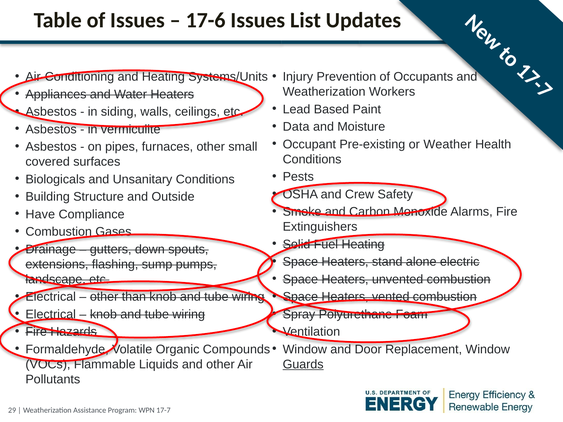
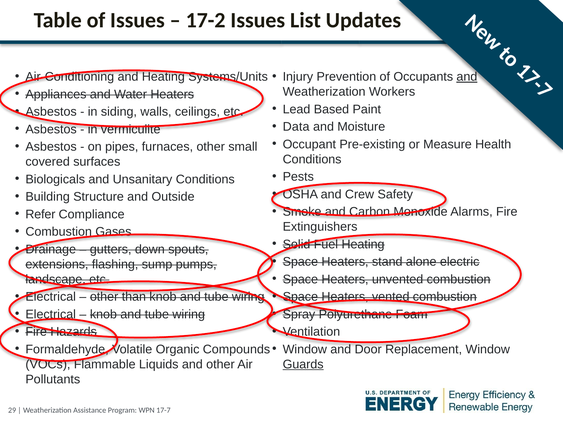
17-6: 17-6 -> 17-2 (206, 20)
and underline: none -> present (467, 77)
Weather: Weather -> Measure (448, 144)
Have: Have -> Refer (40, 214)
